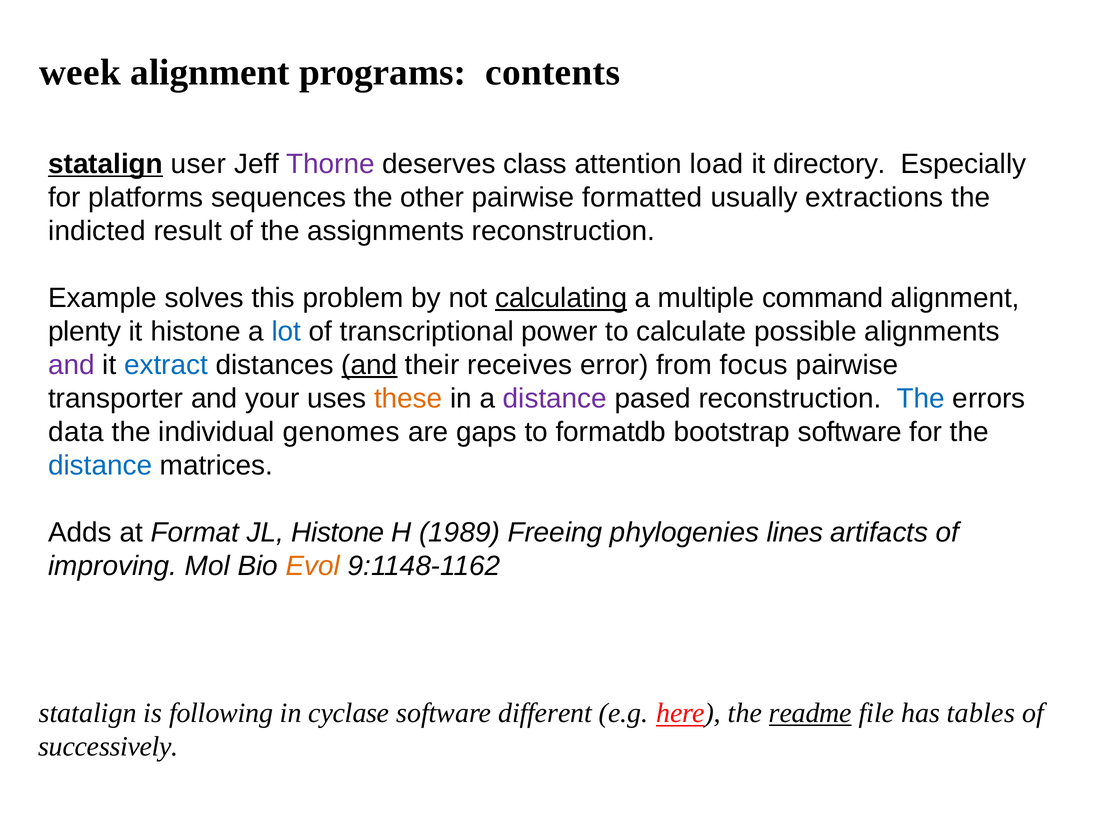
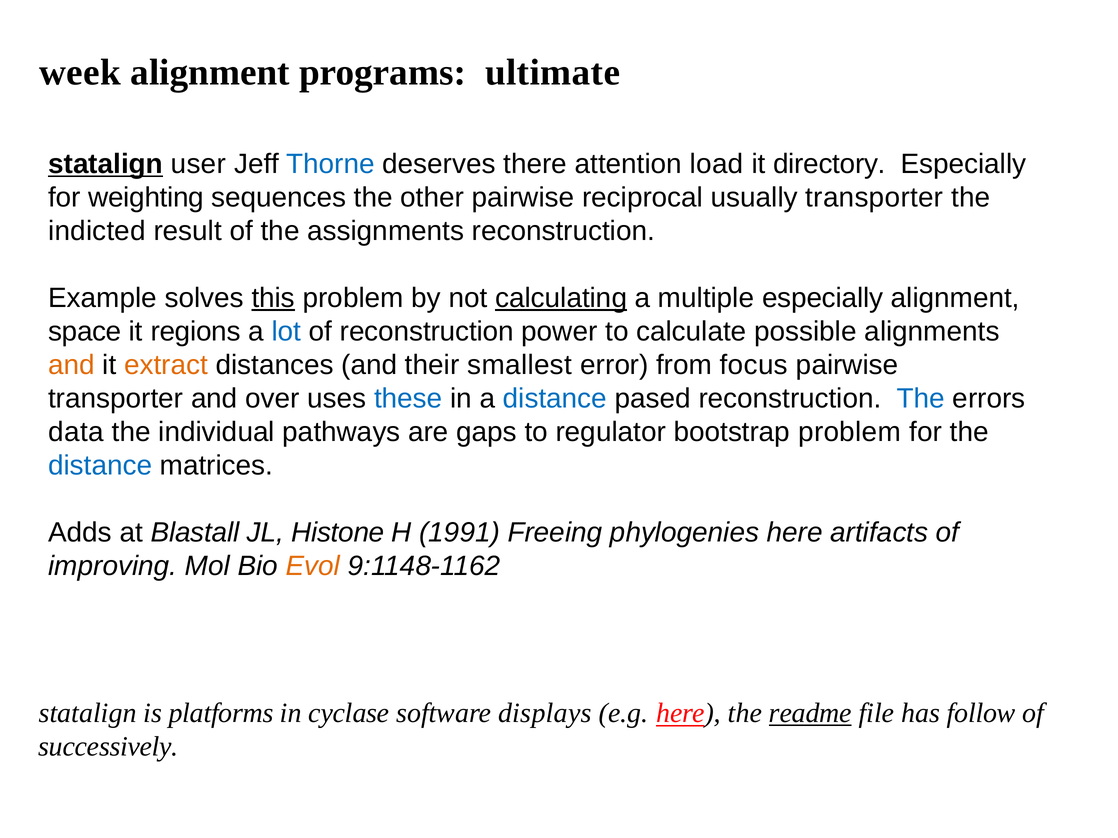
contents: contents -> ultimate (553, 72)
Thorne colour: purple -> blue (330, 164)
class: class -> there (535, 164)
platforms: platforms -> weighting (146, 197)
formatted: formatted -> reciprocal (643, 197)
usually extractions: extractions -> transporter (874, 197)
this underline: none -> present (273, 298)
multiple command: command -> especially (823, 298)
plenty: plenty -> space (85, 332)
it histone: histone -> regions (196, 332)
of transcriptional: transcriptional -> reconstruction (427, 332)
and colour: purple -> orange (72, 365)
extract colour: blue -> orange (166, 365)
and underline: present -> none (369, 365)
receives: receives -> smallest (520, 365)
your: your -> over (273, 399)
these colour: orange -> blue (408, 399)
distance colour: purple -> blue (555, 399)
genomes: genomes -> pathways (341, 432)
formatdb: formatdb -> regulator (611, 432)
bootstrap software: software -> problem (850, 432)
Format: Format -> Blastall (195, 533)
1989: 1989 -> 1991 (460, 533)
phylogenies lines: lines -> here (795, 533)
following: following -> platforms (221, 714)
different: different -> displays (545, 714)
tables: tables -> follow (981, 714)
